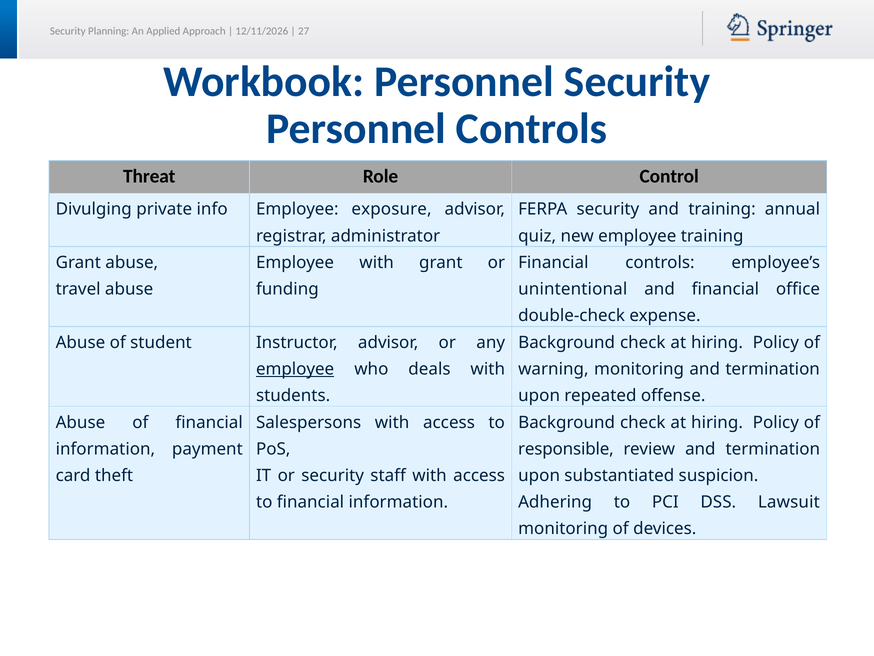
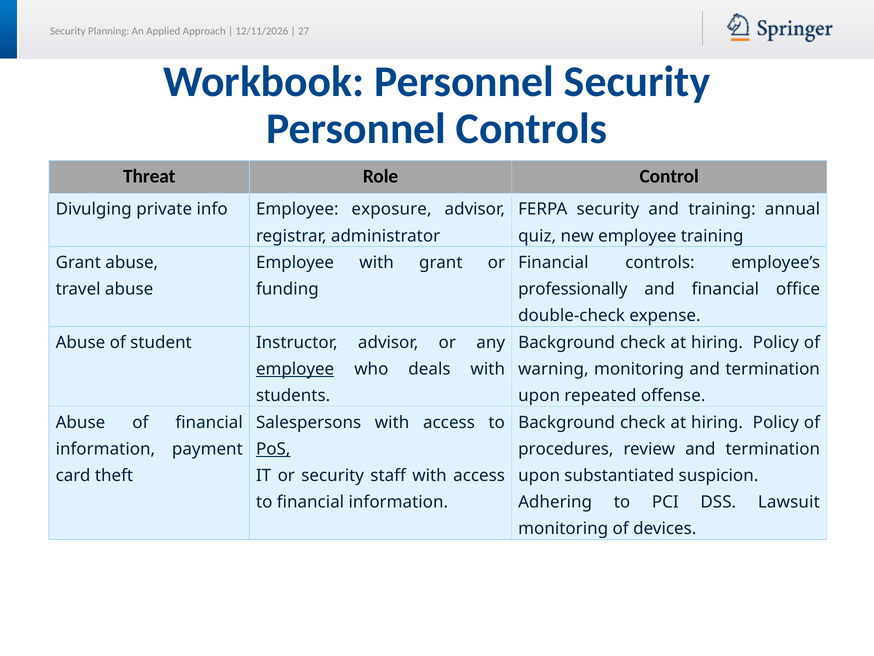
unintentional: unintentional -> professionally (573, 289)
PoS underline: none -> present (273, 449)
responsible: responsible -> procedures (566, 449)
